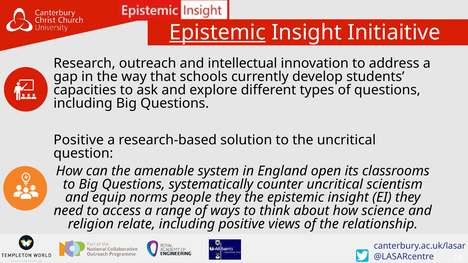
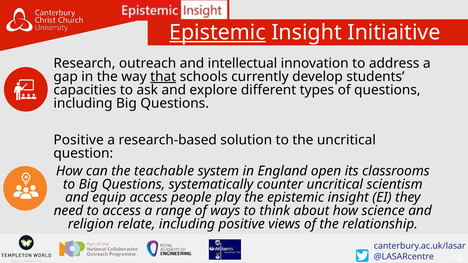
that underline: none -> present (163, 77)
amenable: amenable -> teachable (164, 171)
equip norms: norms -> access (149, 198)
people they: they -> play (228, 198)
